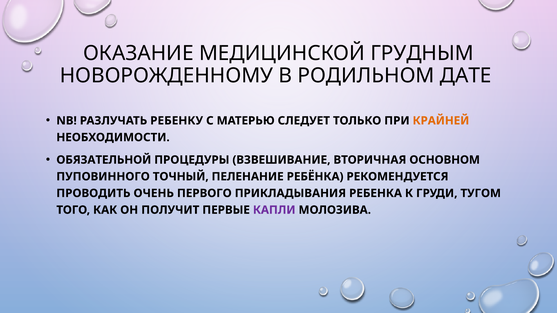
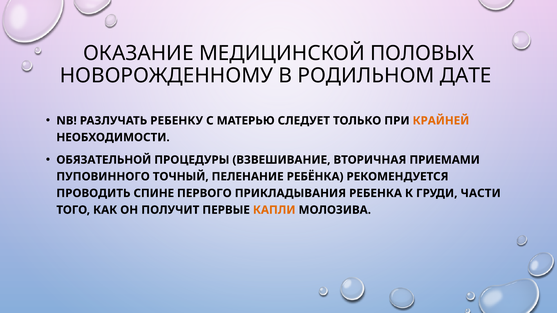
ГРУДНЫМ: ГРУДНЫМ -> ПОЛОВЫХ (422, 53)
ОСНОВНОМ: ОСНОВНОМ -> ПРИЕМАМИ (445, 160)
ОЧЕНЬ: ОЧЕНЬ -> СПИНЕ (154, 193)
ТУГОМ: ТУГОМ -> ЧАСТИ (481, 193)
КАПЛИ colour: purple -> orange (274, 210)
